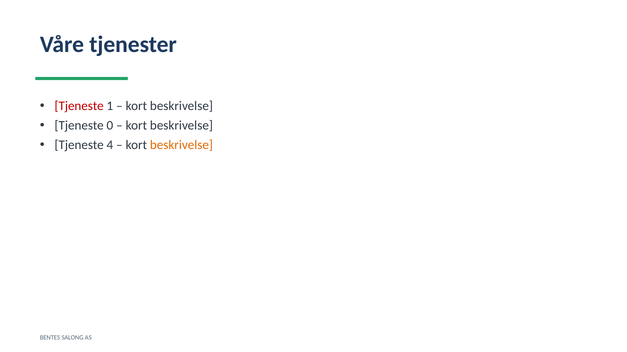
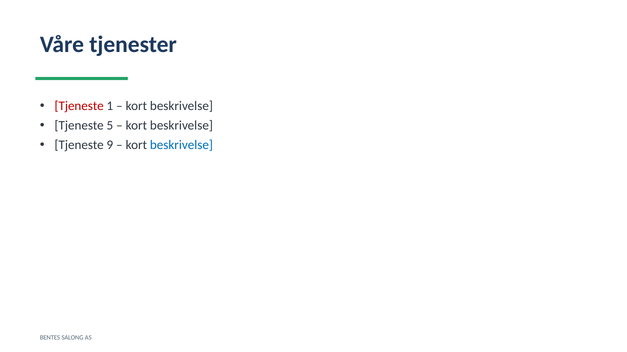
0: 0 -> 5 (110, 126)
4: 4 -> 9 (110, 145)
beskrivelse colour: orange -> blue (181, 145)
